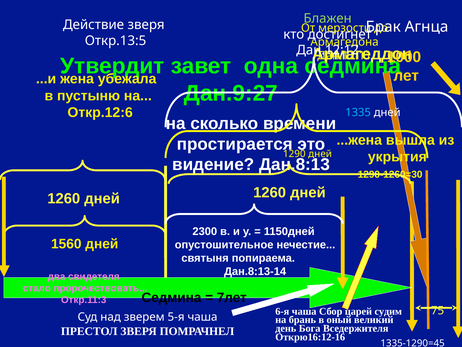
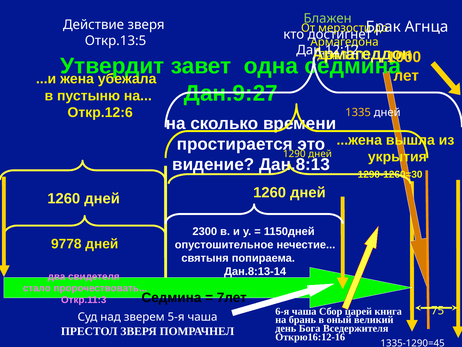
1335 colour: light blue -> yellow (358, 112)
1560: 1560 -> 9778 (66, 243)
судим: судим -> книга (388, 311)
